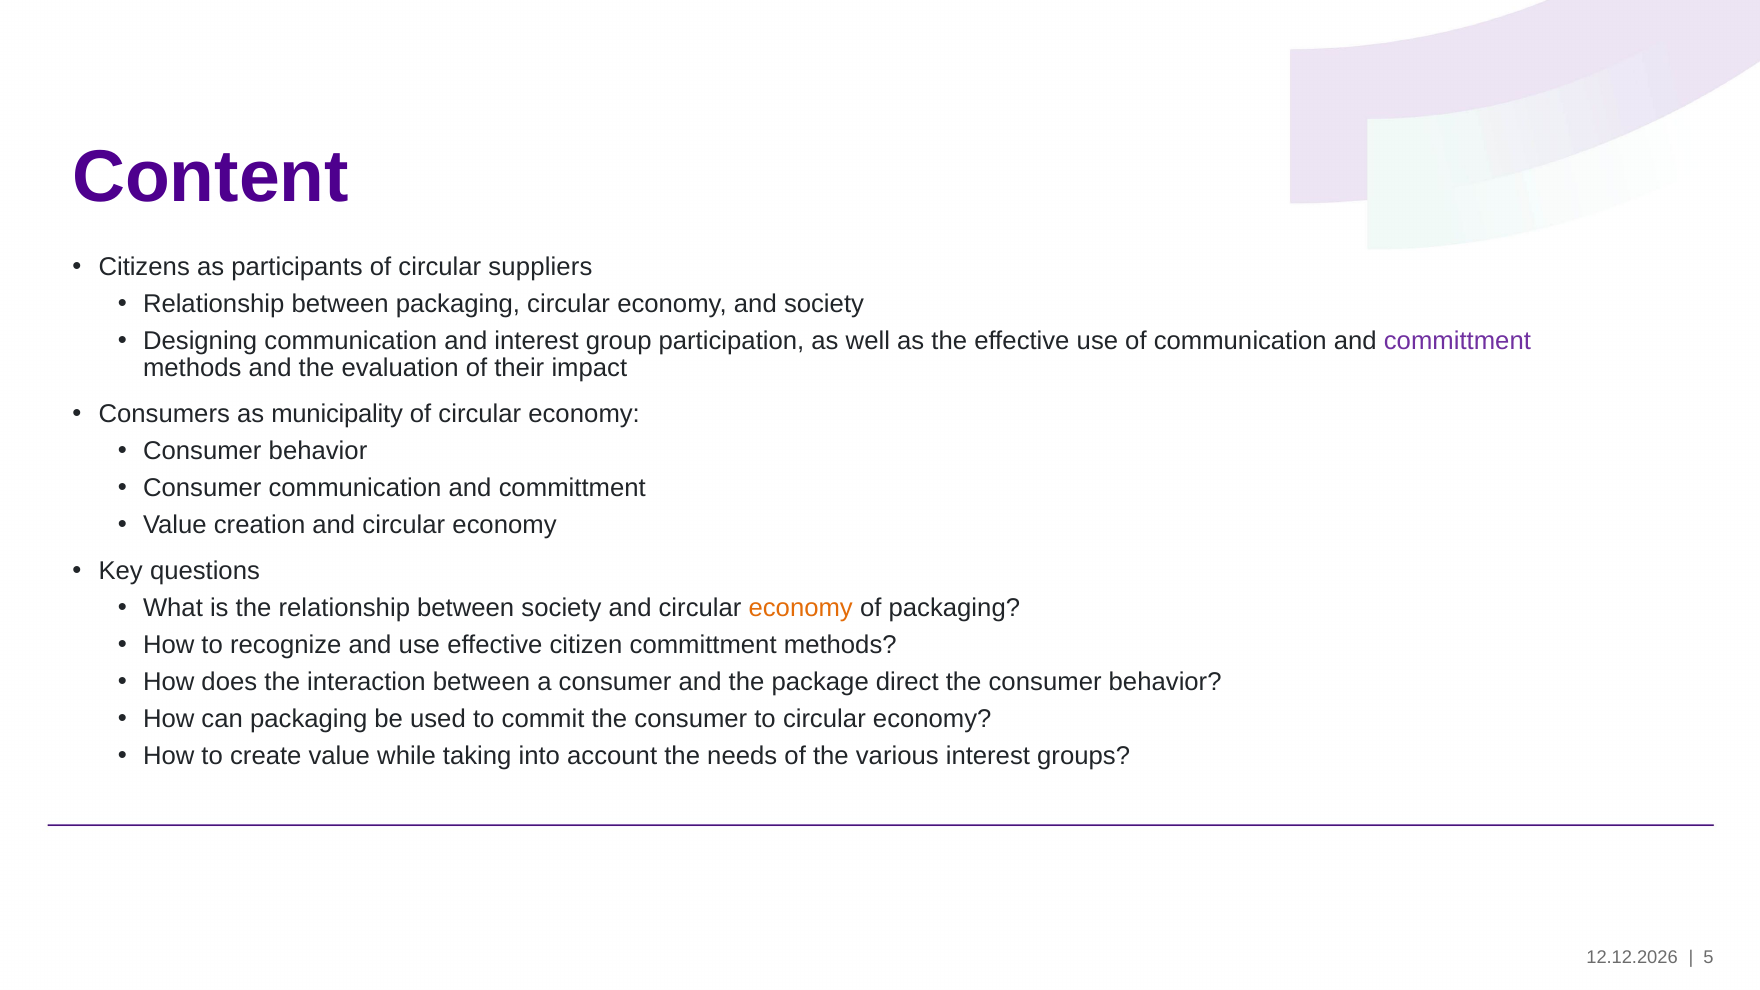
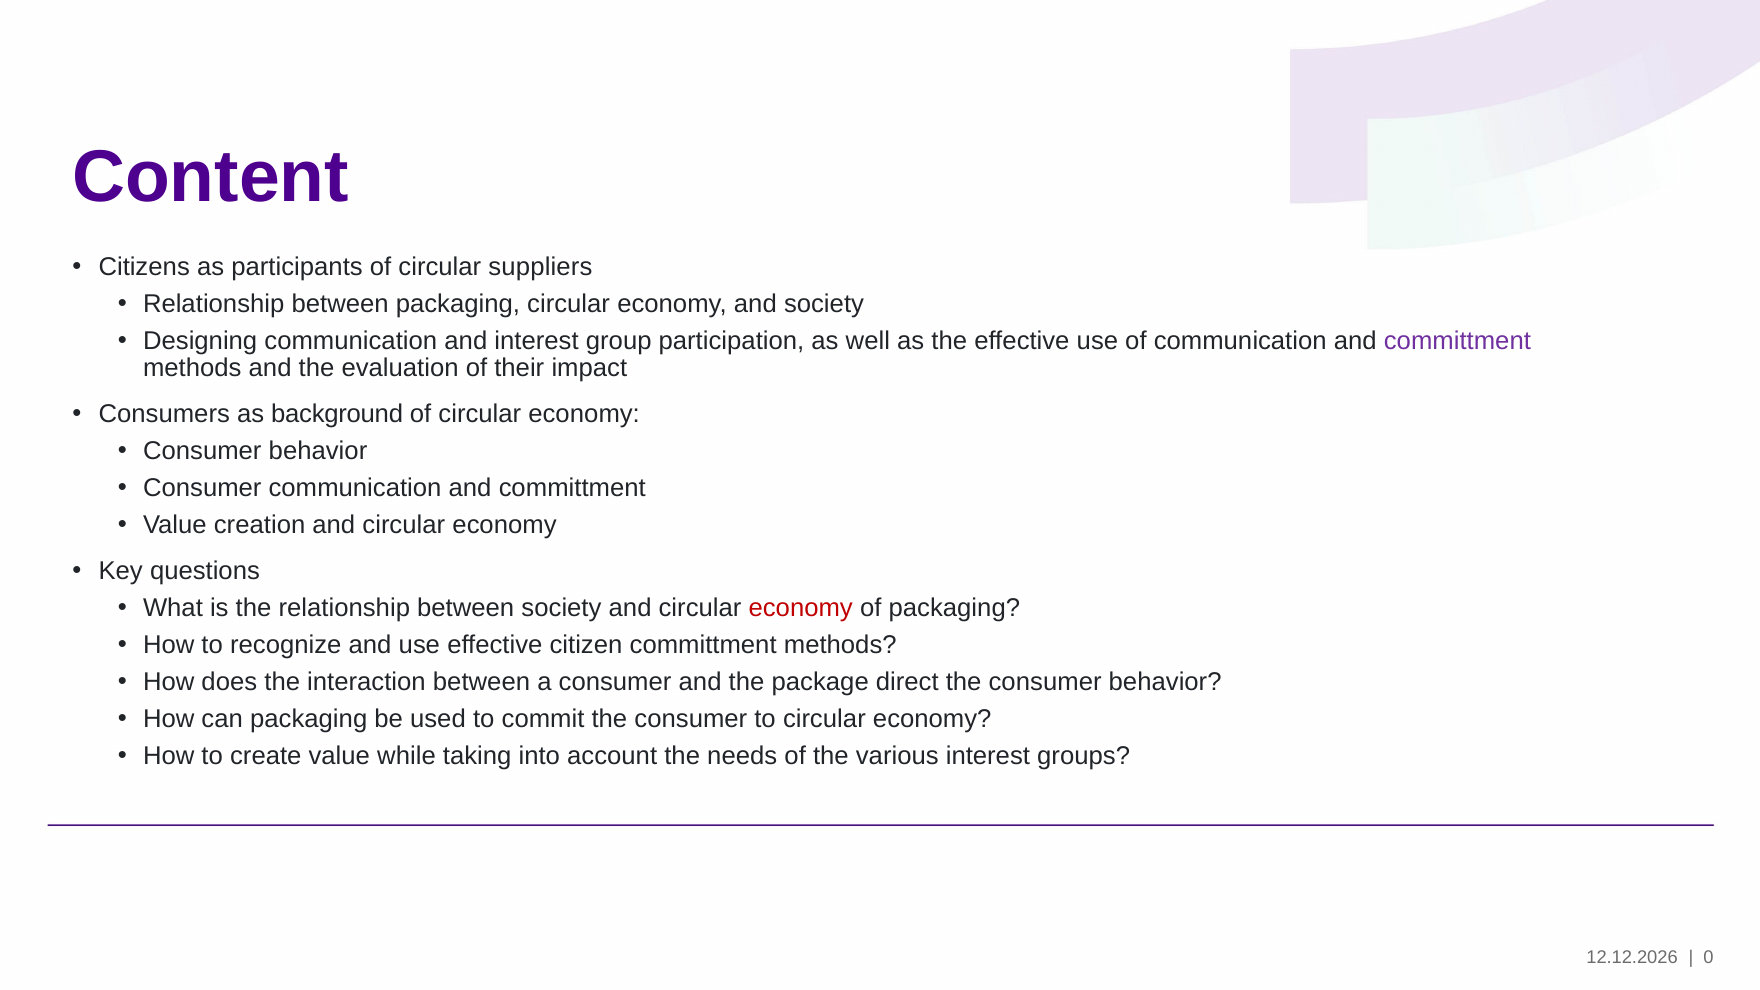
municipality: municipality -> background (337, 414)
economy colour: orange -> red (801, 608)
5: 5 -> 0 (1708, 957)
